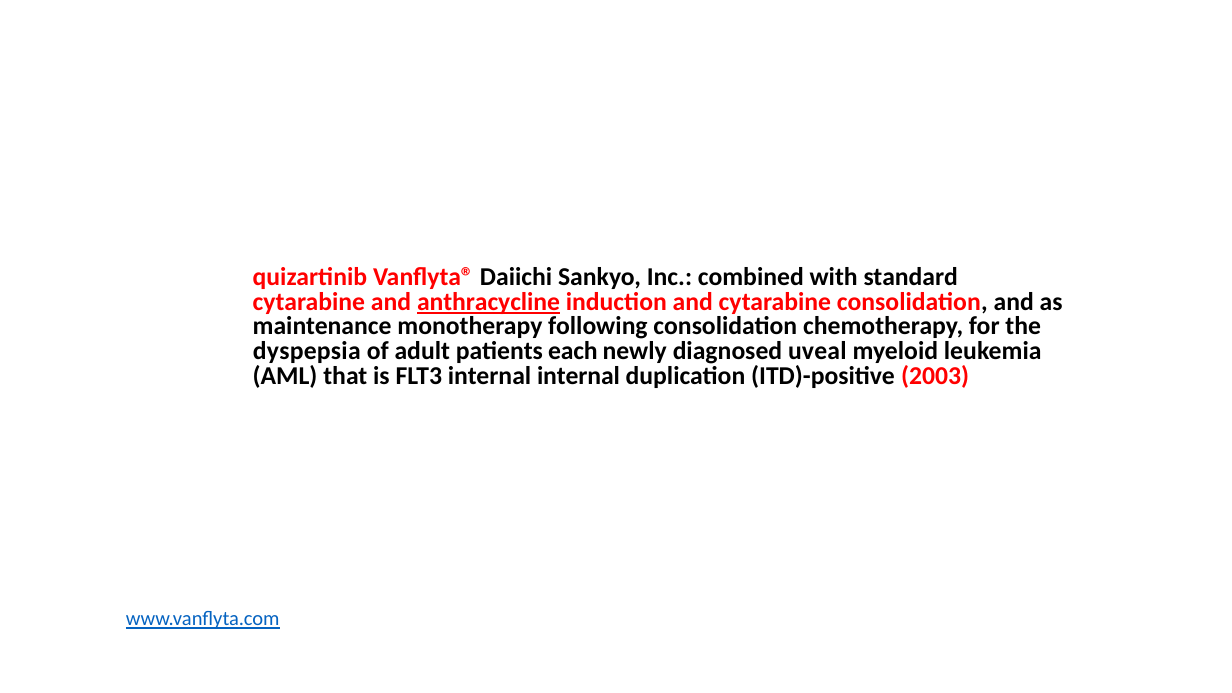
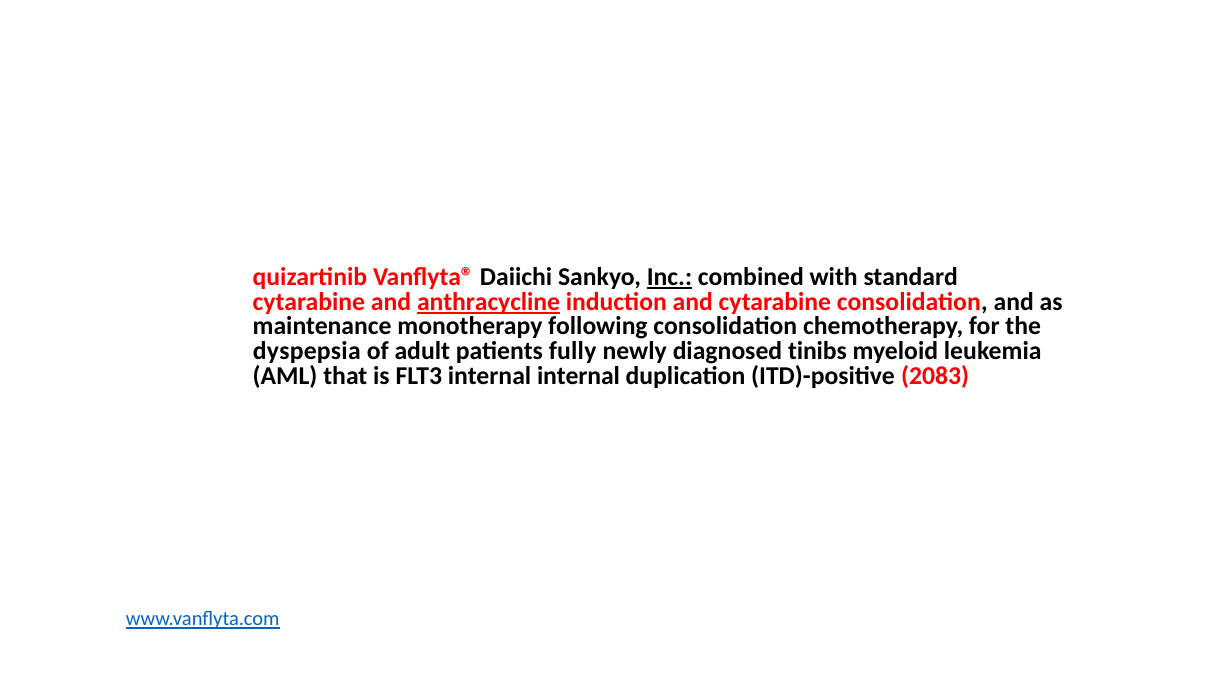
Inc underline: none -> present (669, 277)
each: each -> fully (573, 351)
uveal: uveal -> tinibs (817, 351)
2003: 2003 -> 2083 (935, 376)
